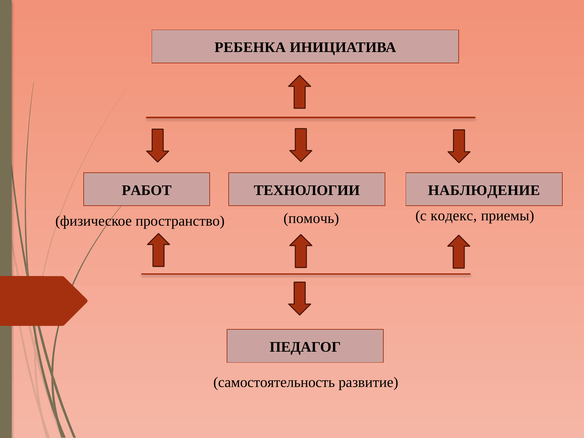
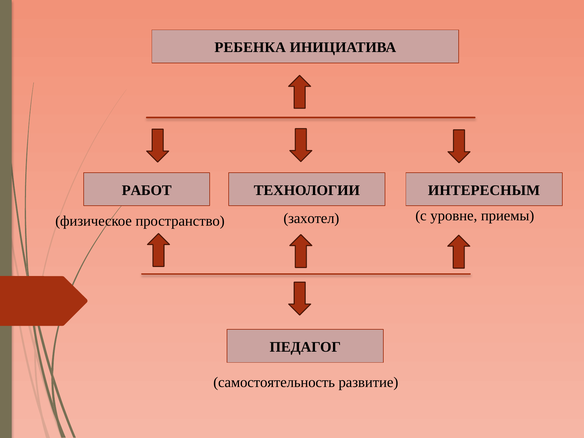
НАБЛЮДЕНИЕ: НАБЛЮДЕНИЕ -> ИНТЕРЕСНЫМ (484, 190)
помочь: помочь -> захотел (311, 218)
кодекс: кодекс -> уровне (454, 216)
